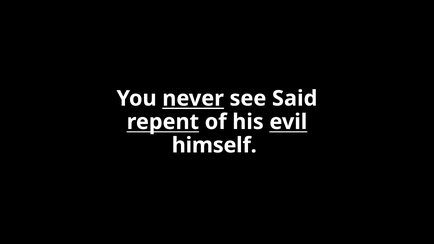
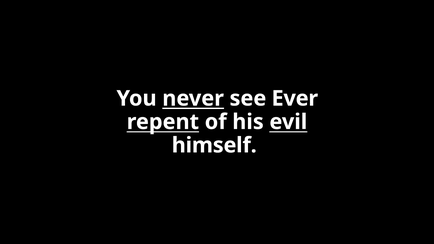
Said: Said -> Ever (295, 98)
